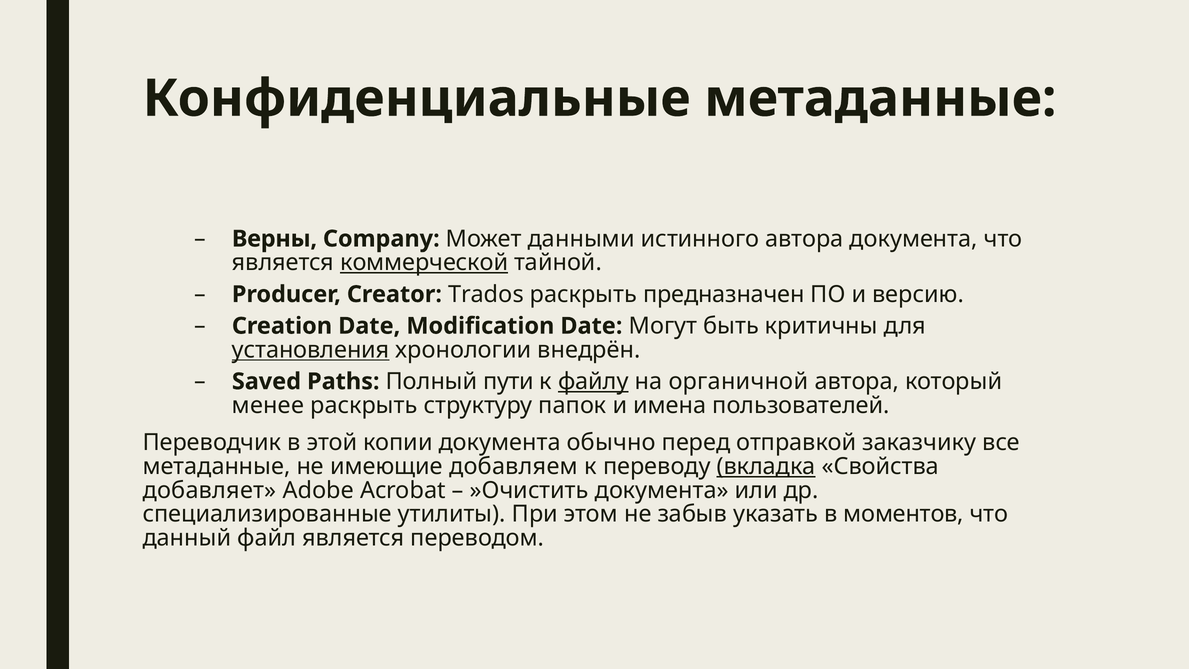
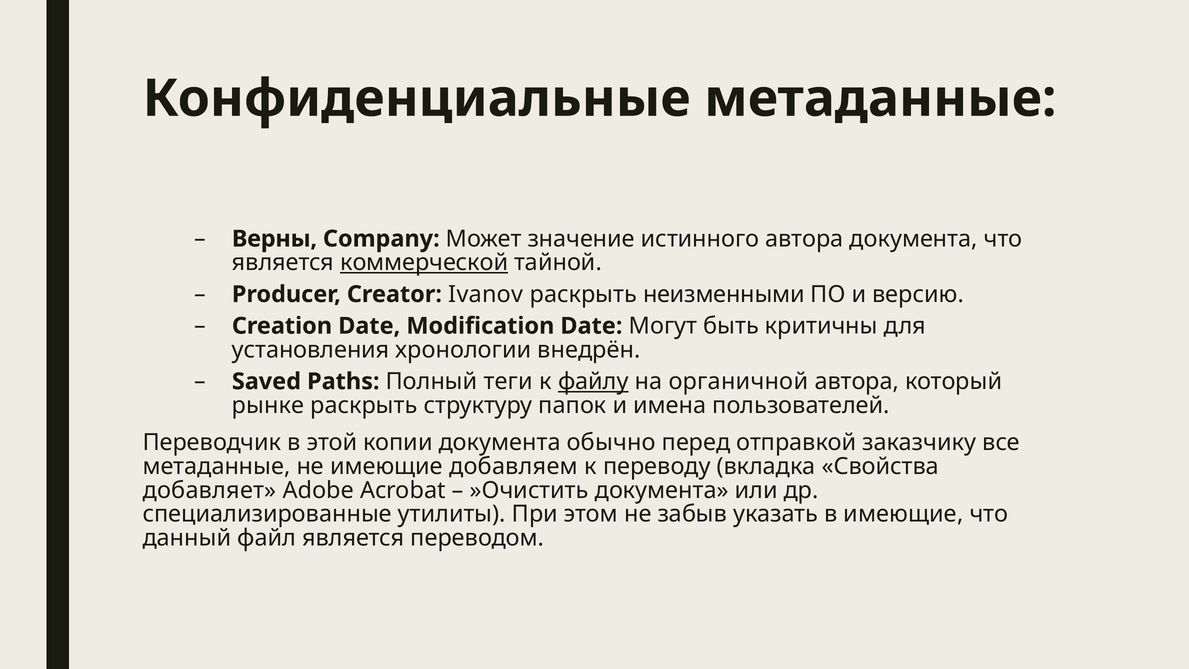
данными: данными -> значение (581, 239)
Trados: Trados -> Ivanov (486, 294)
предназначен: предназначен -> неизменными (724, 294)
установления underline: present -> none (311, 350)
пути: пути -> теги (508, 381)
менее: менее -> рынке (268, 405)
вкладка underline: present -> none (766, 466)
в моментов: моментов -> имеющие (903, 514)
